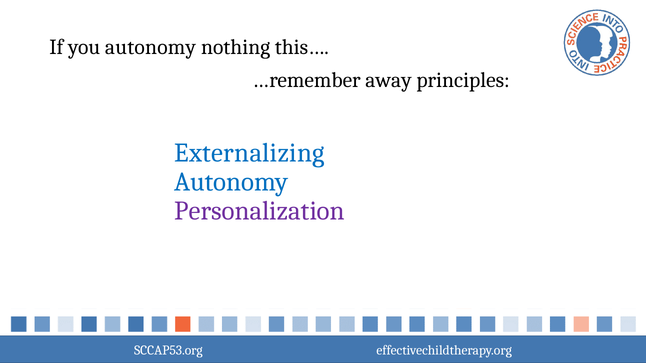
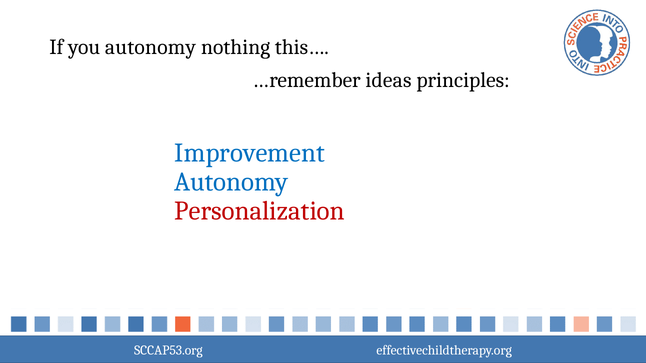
away: away -> ideas (388, 80)
Externalizing: Externalizing -> Improvement (250, 153)
Personalization colour: purple -> red (260, 211)
